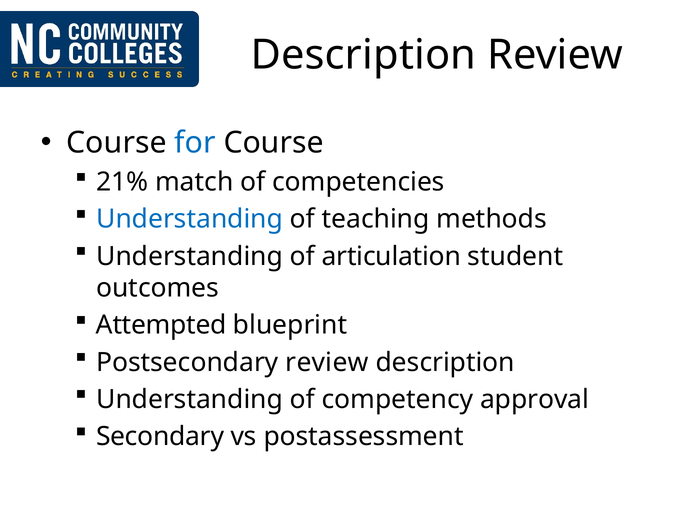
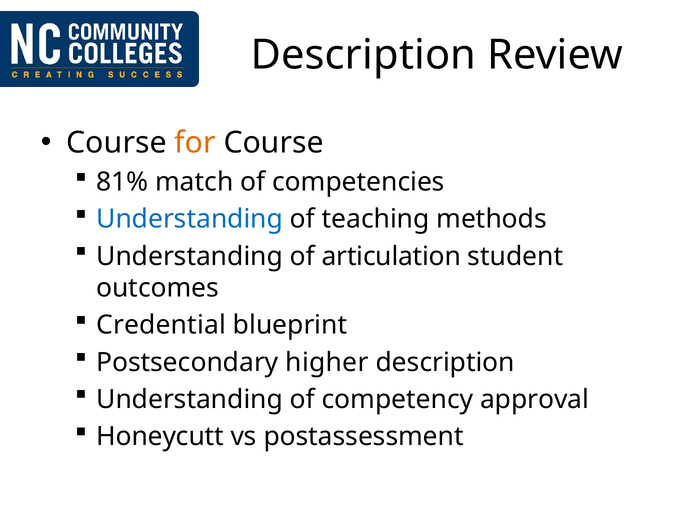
for colour: blue -> orange (195, 143)
21%: 21% -> 81% (122, 182)
Attempted: Attempted -> Credential (161, 325)
Postsecondary review: review -> higher (327, 362)
Secondary: Secondary -> Honeycutt (160, 436)
